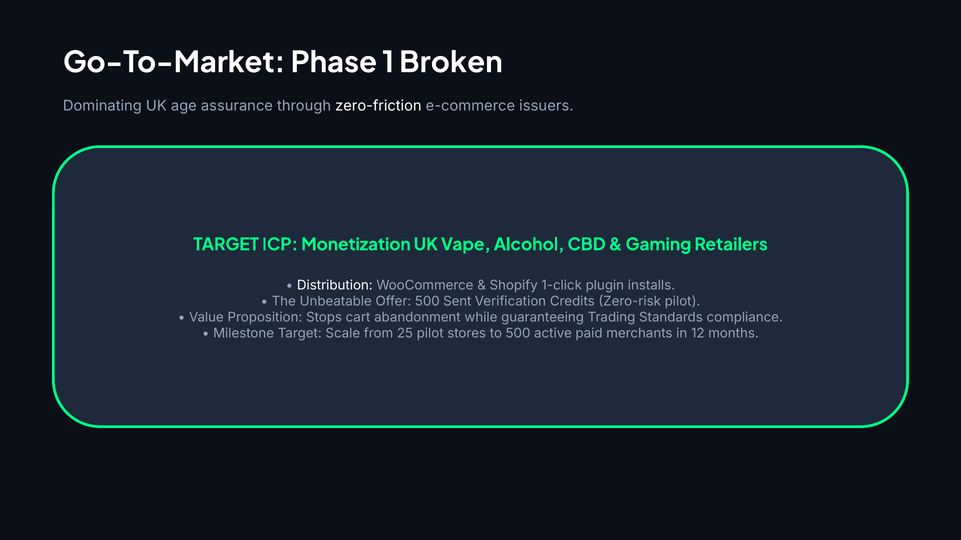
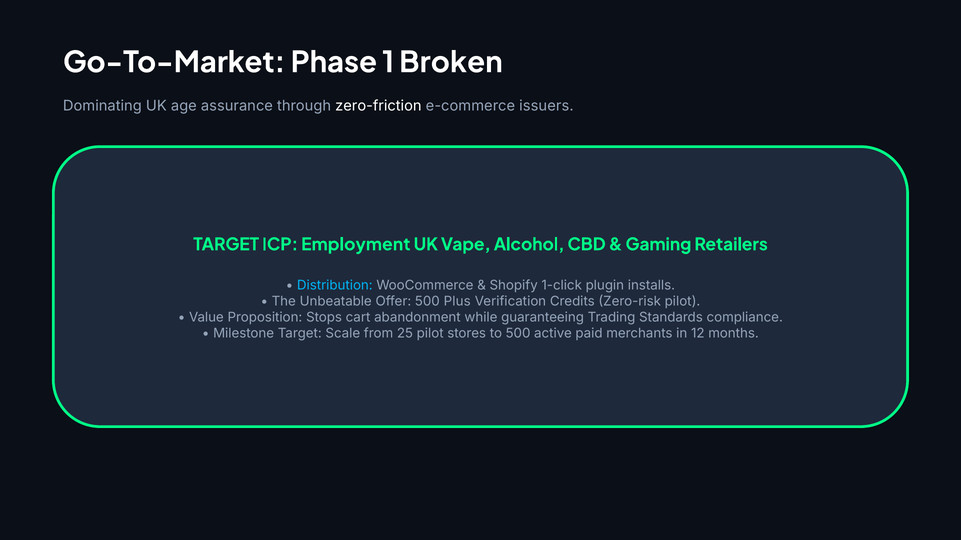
Monetization: Monetization -> Employment (356, 245)
Distribution colour: white -> light blue (335, 285)
Sent: Sent -> Plus (457, 301)
